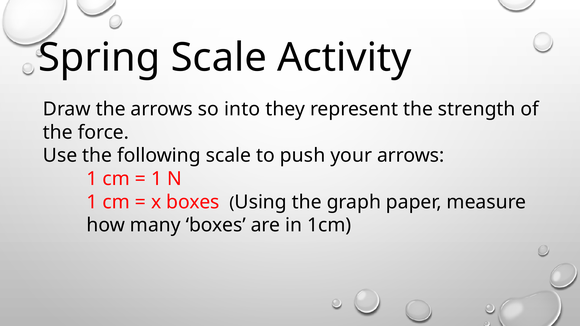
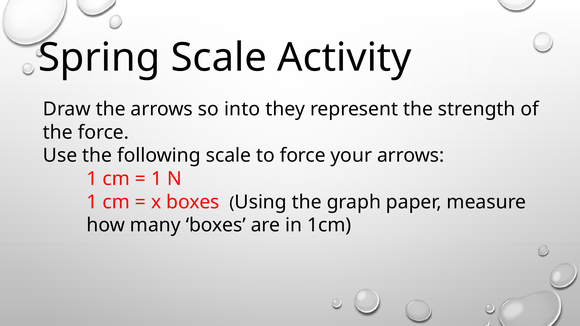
to push: push -> force (303, 156)
